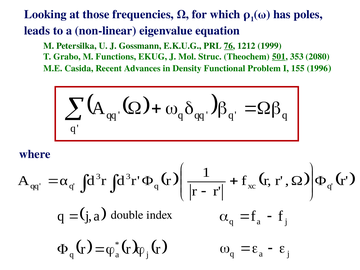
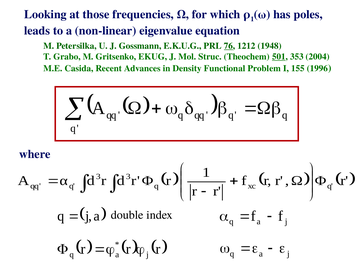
1999: 1999 -> 1948 (270, 46)
Functions: Functions -> Gritsenko (116, 57)
2080: 2080 -> 2004 (318, 57)
